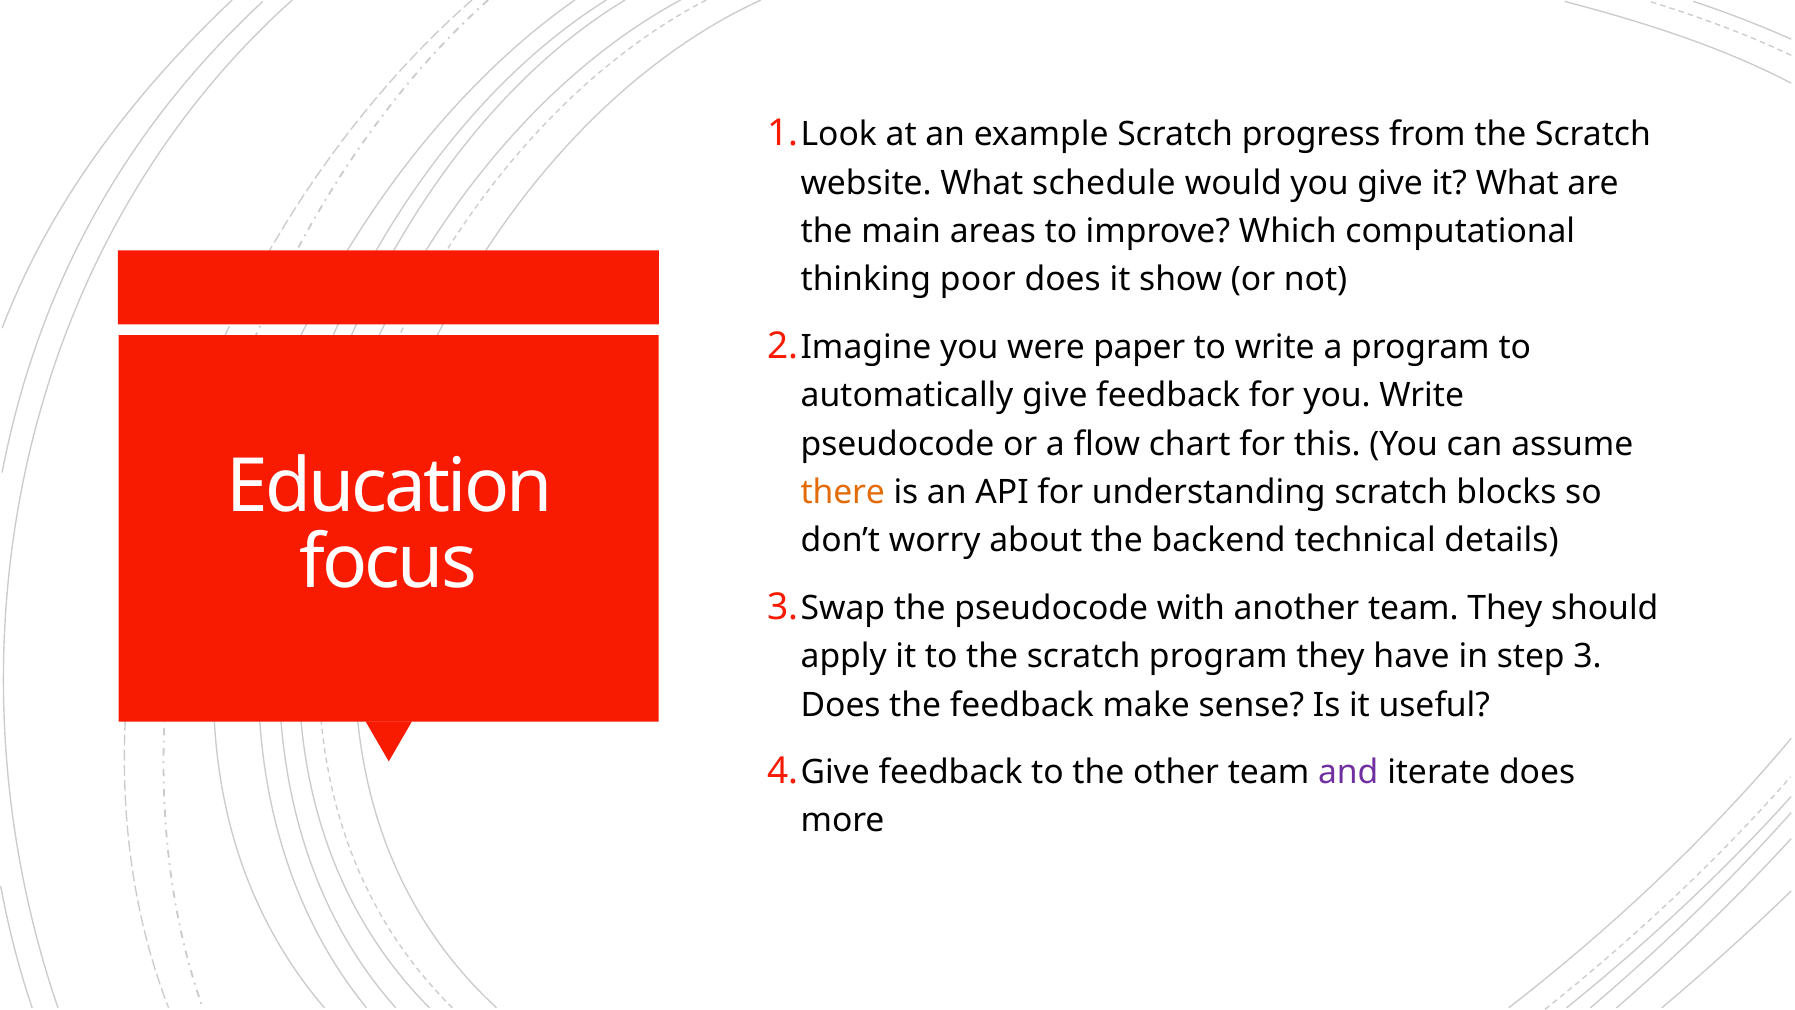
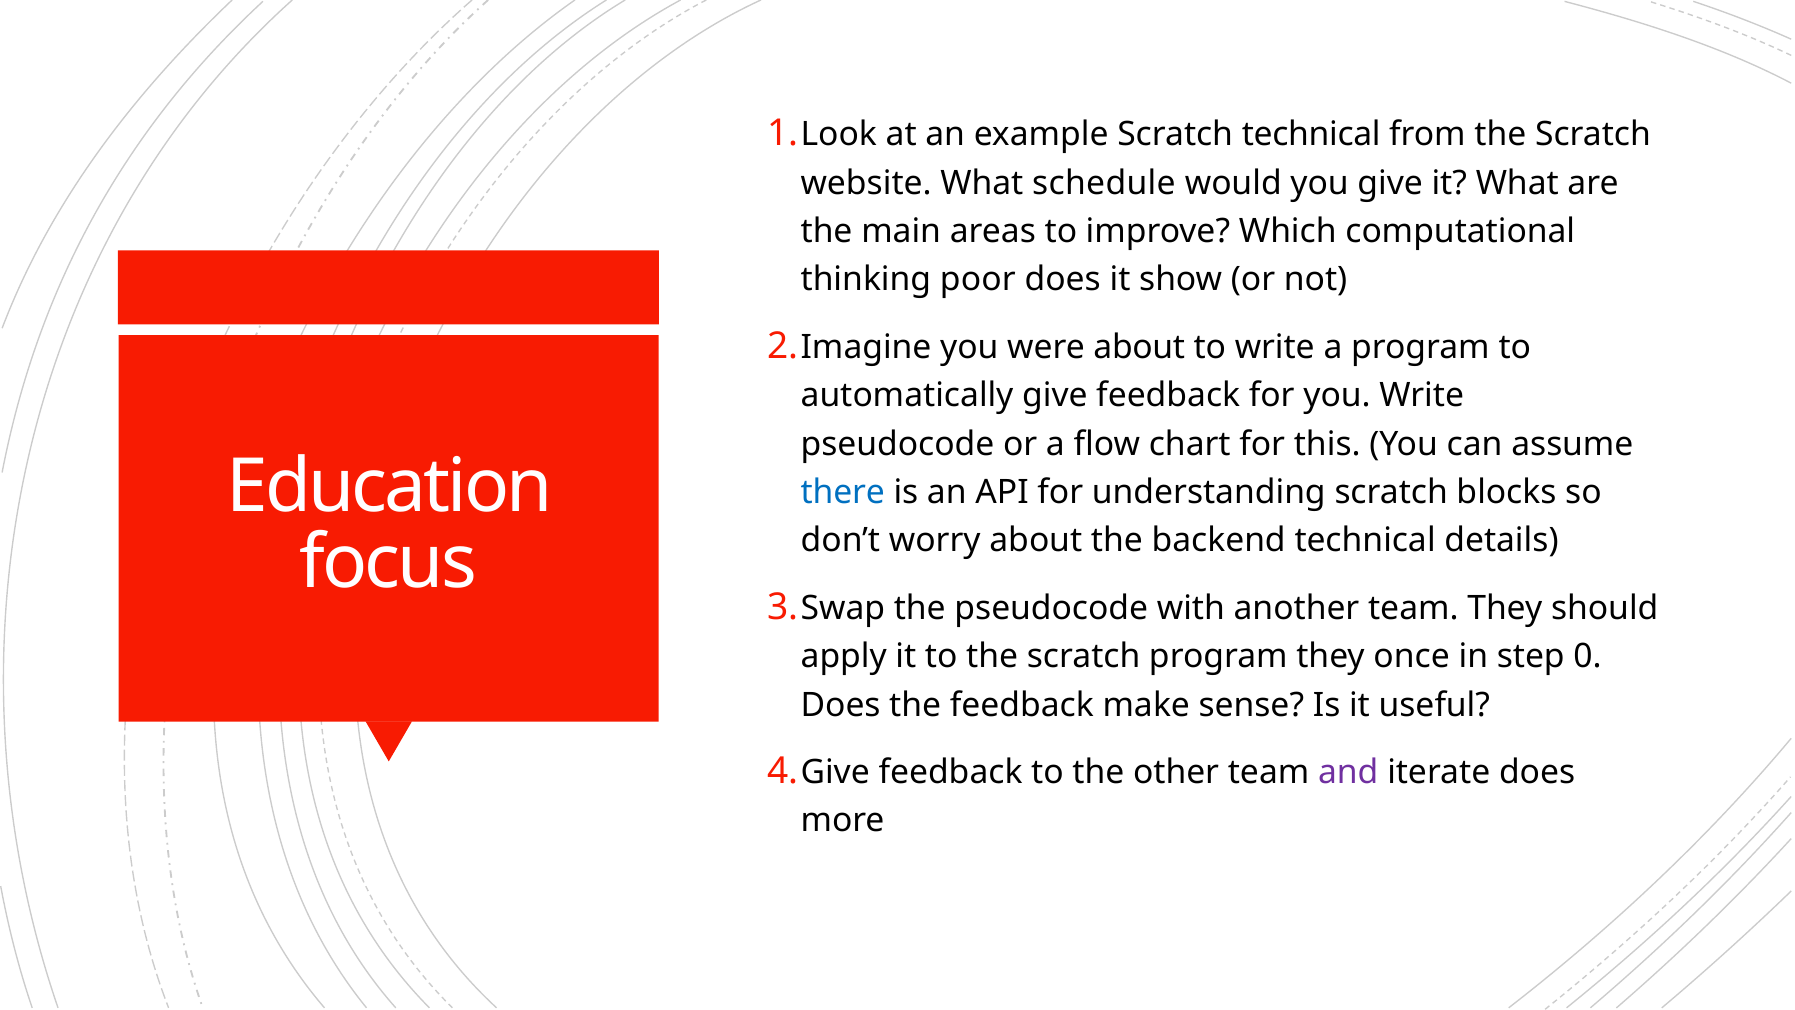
Scratch progress: progress -> technical (1311, 134)
were paper: paper -> about (1139, 347)
there colour: orange -> blue (843, 492)
have: have -> once (1412, 656)
3: 3 -> 0 (1587, 656)
